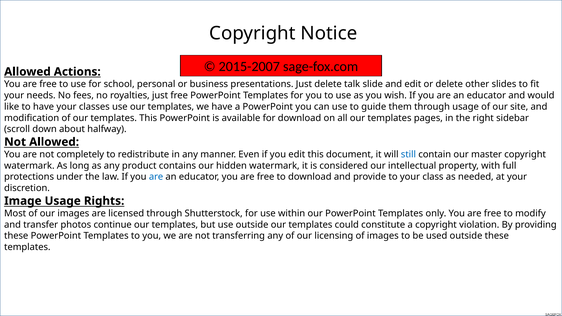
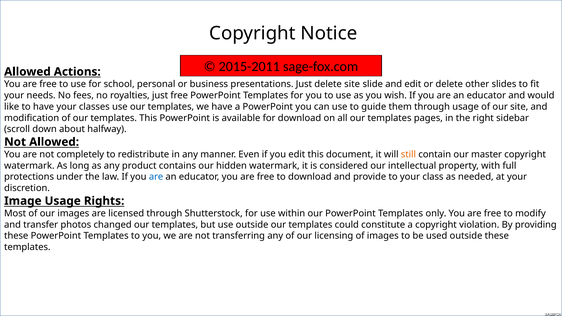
2015-2007: 2015-2007 -> 2015-2011 (249, 67)
delete talk: talk -> site (352, 84)
still colour: blue -> orange (408, 154)
continue: continue -> changed (113, 225)
